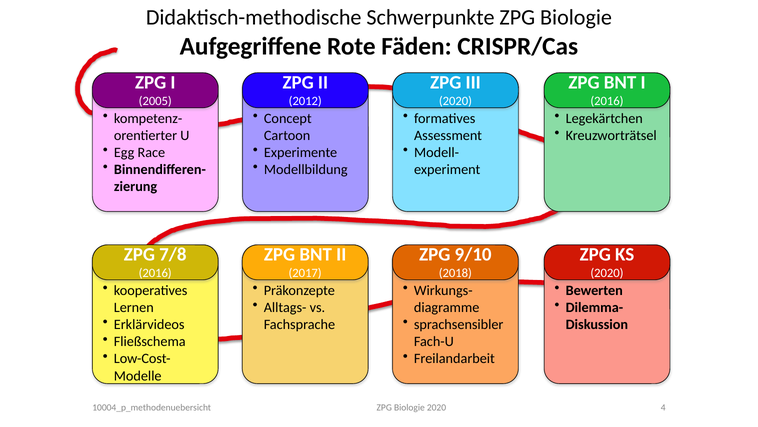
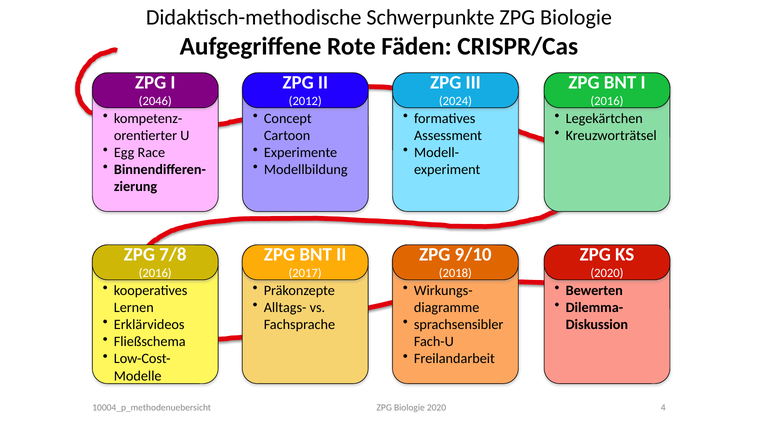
2005: 2005 -> 2046 (155, 101)
2020: 2020 -> 2024 (455, 101)
